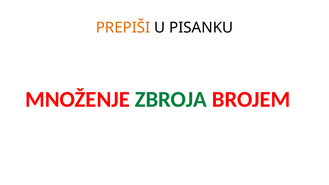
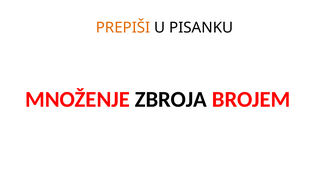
ZBROJA colour: green -> black (171, 99)
